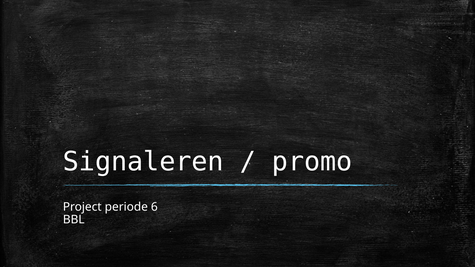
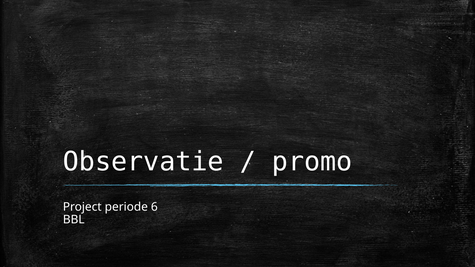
Signaleren: Signaleren -> Observatie (143, 162)
